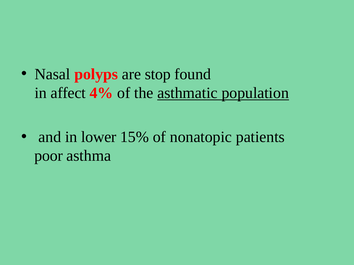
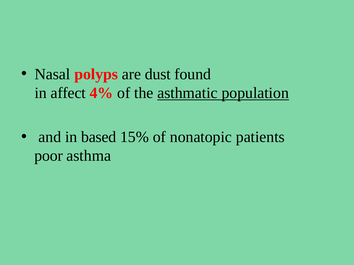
stop: stop -> dust (158, 74)
lower: lower -> based (99, 137)
